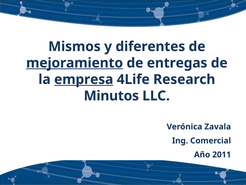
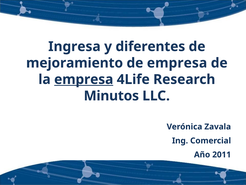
Mismos: Mismos -> Ingresa (74, 46)
mejoramiento underline: present -> none (75, 63)
de entregas: entregas -> empresa (177, 63)
